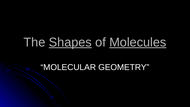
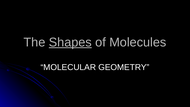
Molecules underline: present -> none (138, 42)
